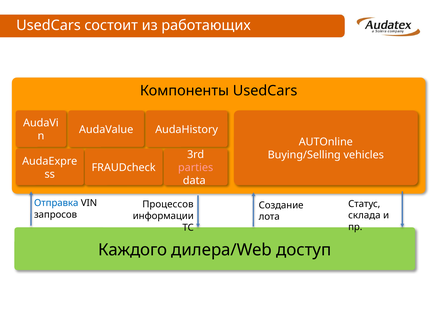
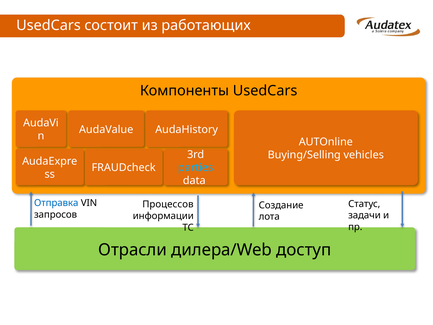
parties colour: pink -> light blue (196, 168)
склада: склада -> задачи (364, 215)
Каждого: Каждого -> Отрасли (133, 250)
